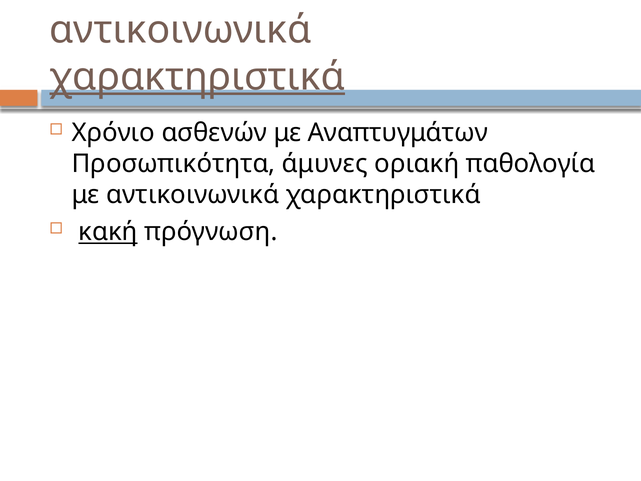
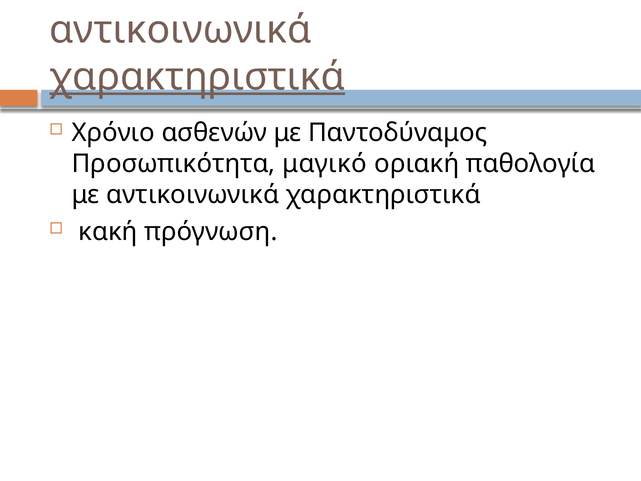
Αναπτυγμάτων: Αναπτυγμάτων -> Παντοδύναμος (398, 133)
άμυνες: άμυνες -> μαγικό (325, 164)
κακή underline: present -> none (108, 232)
